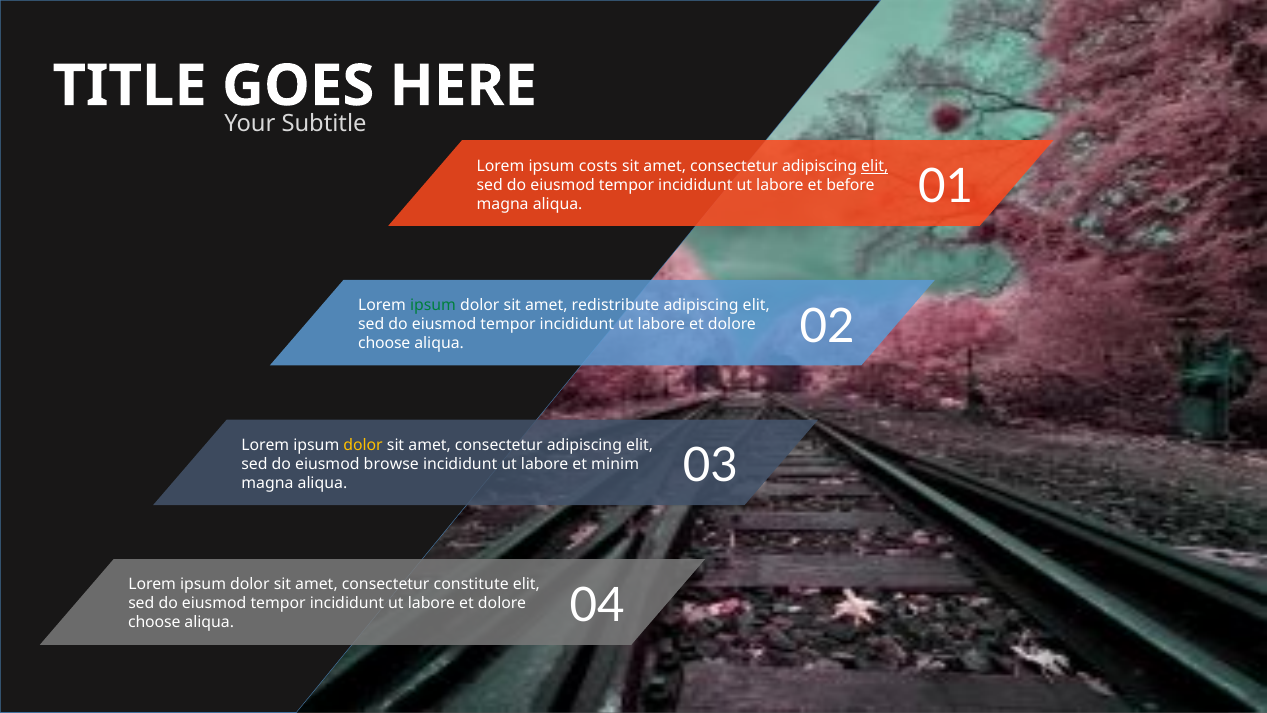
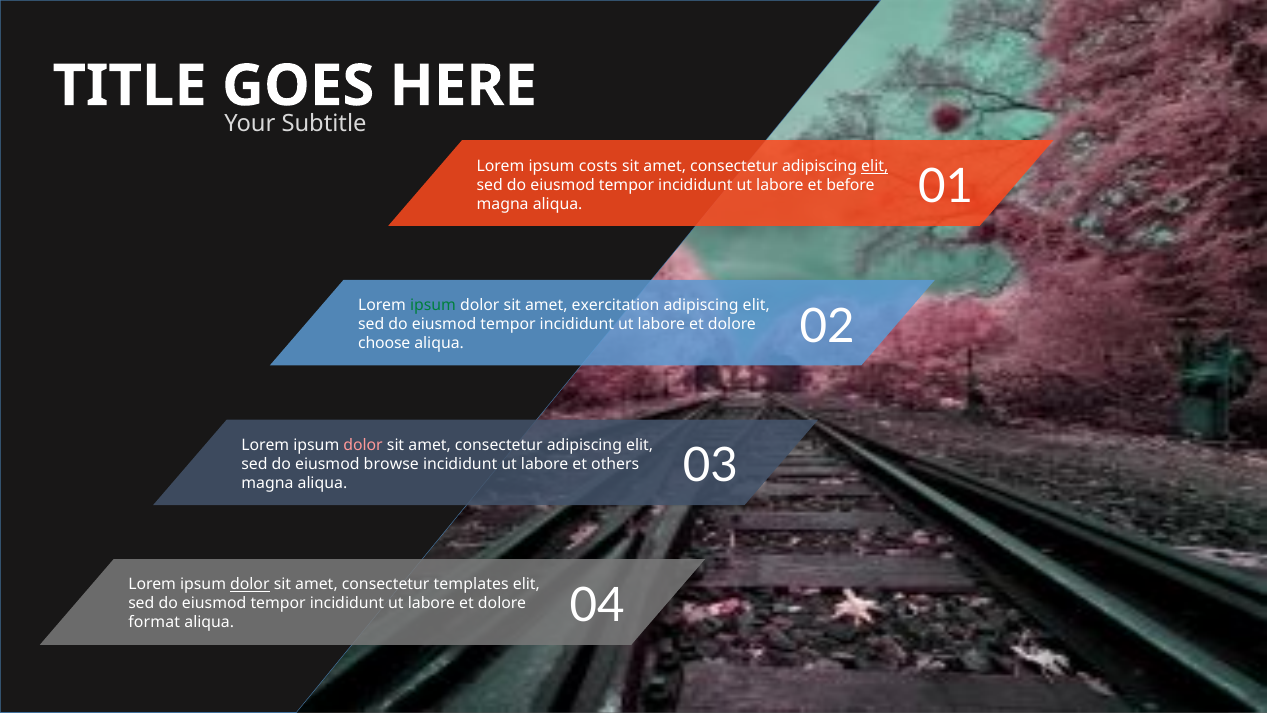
redistribute: redistribute -> exercitation (616, 306)
dolor colour: yellow -> pink (363, 445)
minim: minim -> others (615, 464)
dolor underline: none -> present (250, 584)
constitute: constitute -> templates (471, 584)
choose: choose -> format (154, 622)
